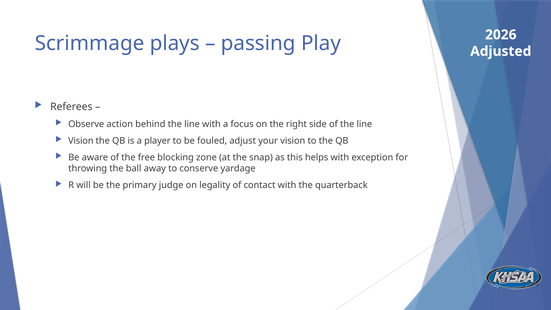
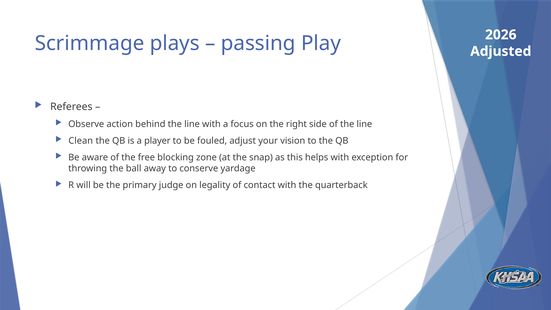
Vision: Vision -> Clean (81, 141)
